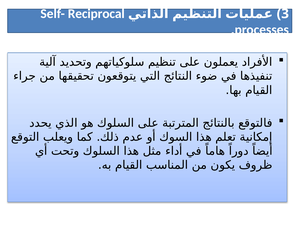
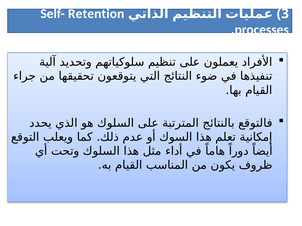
Reciprocal: Reciprocal -> Retention (96, 14)
